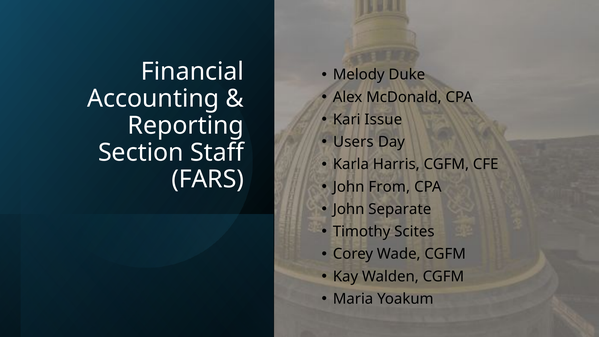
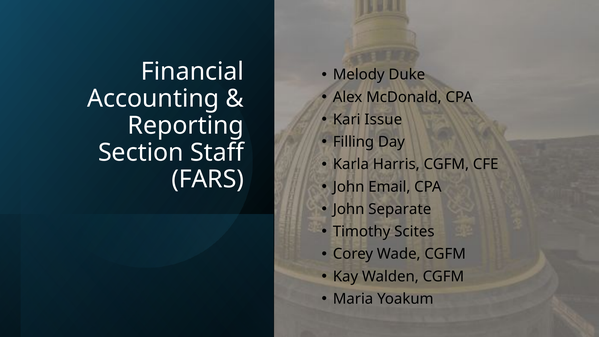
Users: Users -> Filling (353, 142)
From: From -> Email (389, 187)
